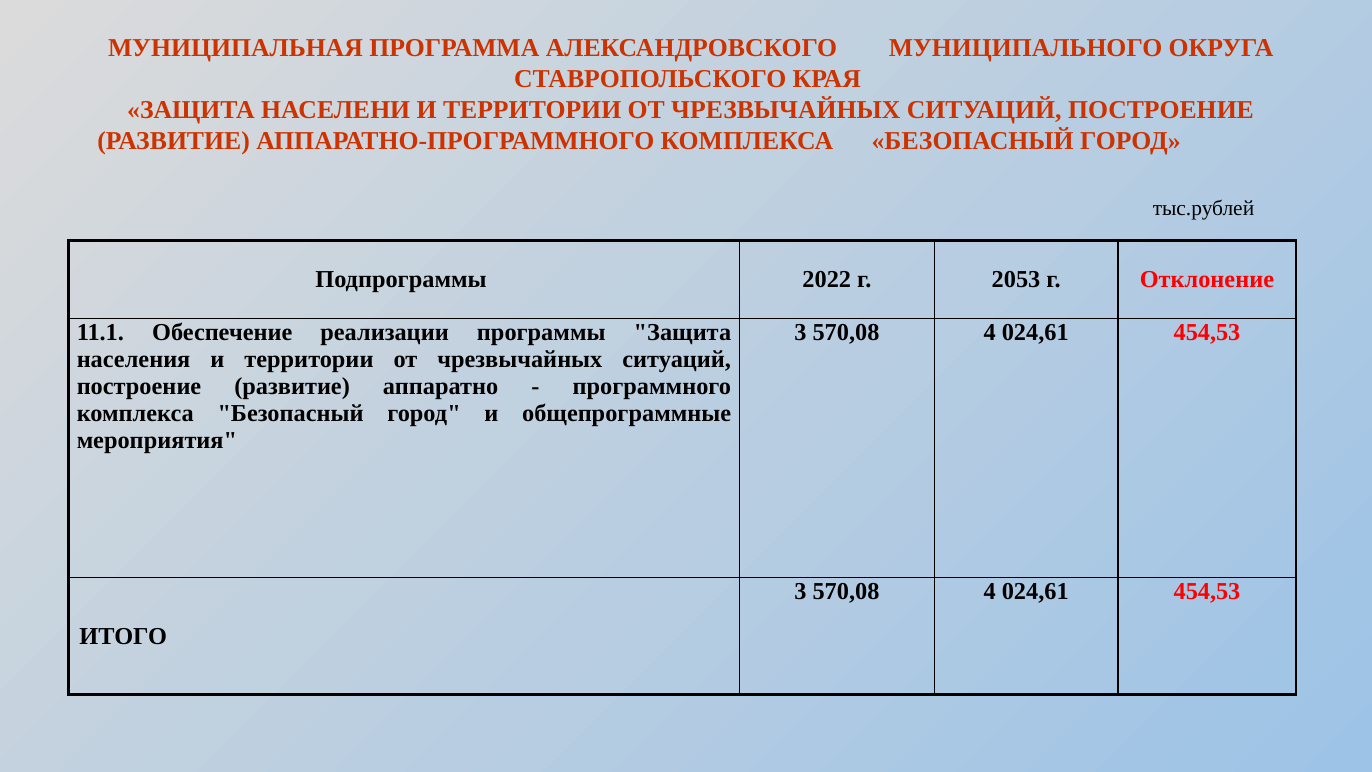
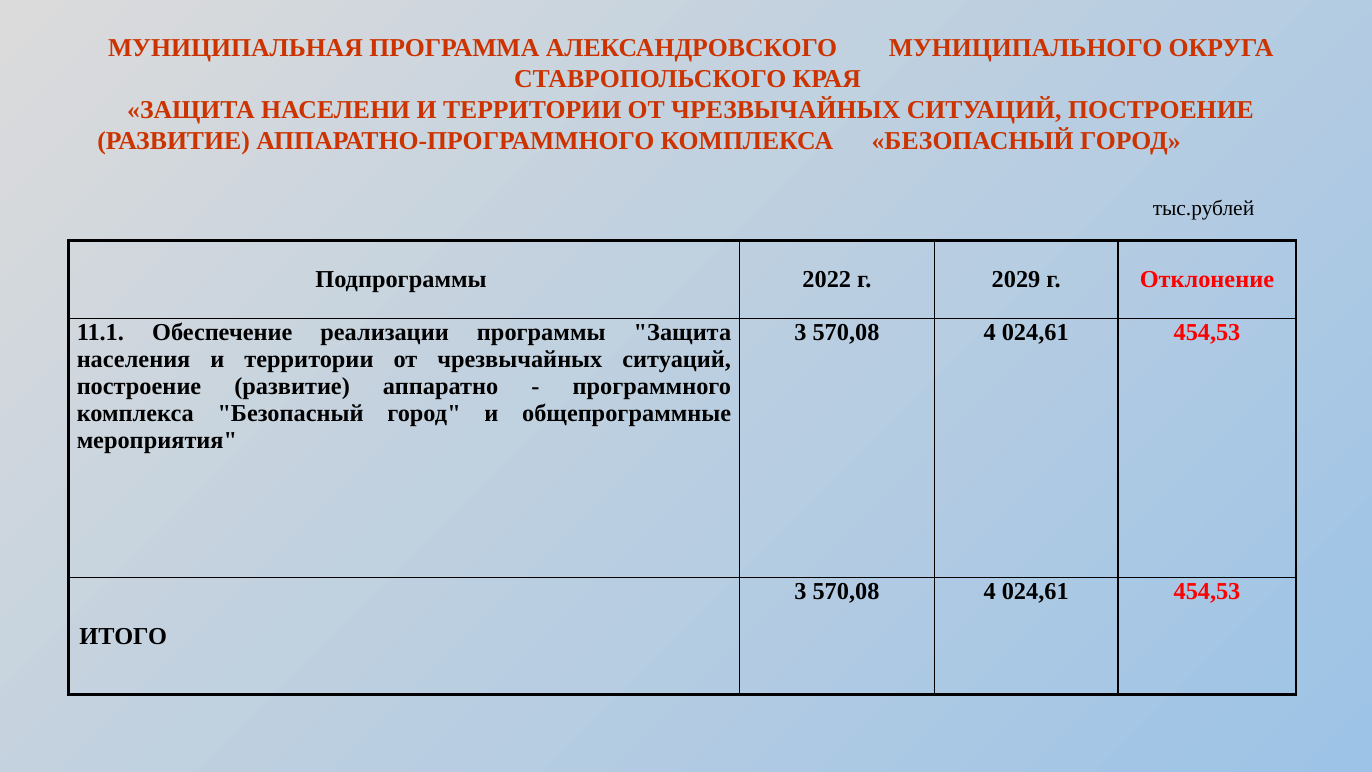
2053: 2053 -> 2029 (1016, 280)
